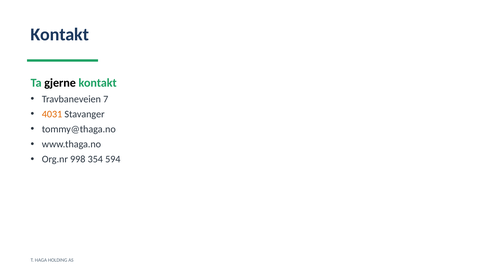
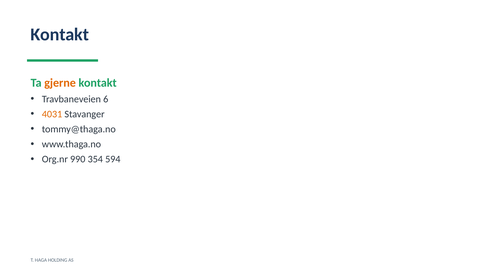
gjerne colour: black -> orange (60, 83)
7: 7 -> 6 (106, 99)
998: 998 -> 990 (78, 159)
